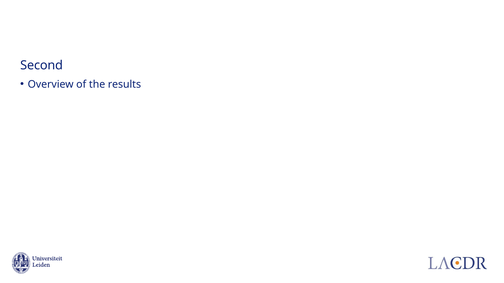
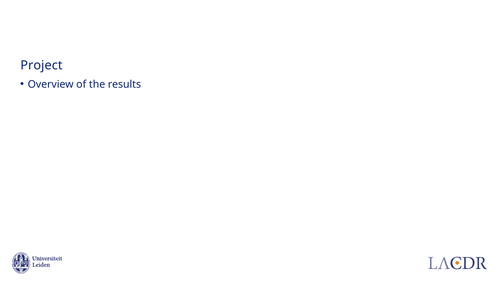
Second: Second -> Project (41, 66)
